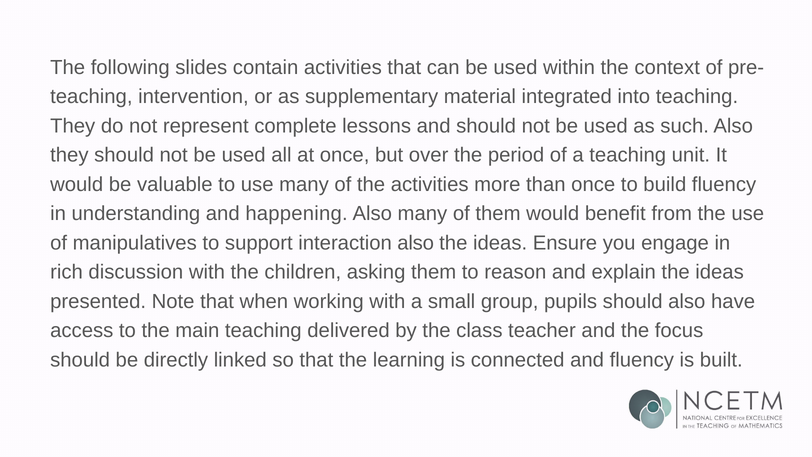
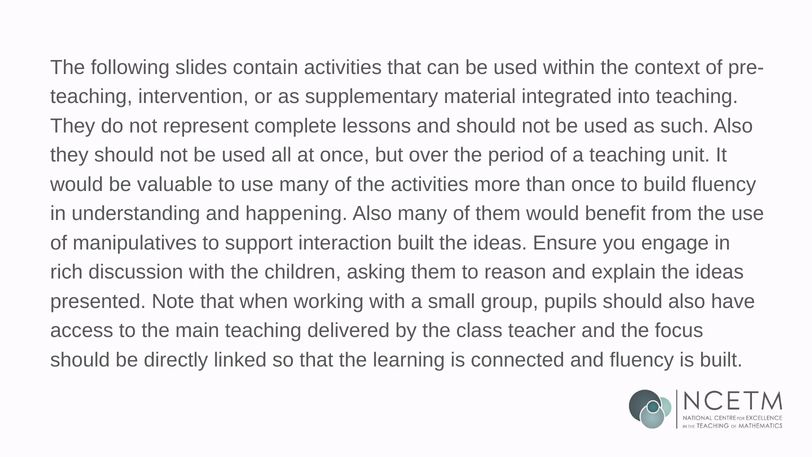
interaction also: also -> built (416, 243)
